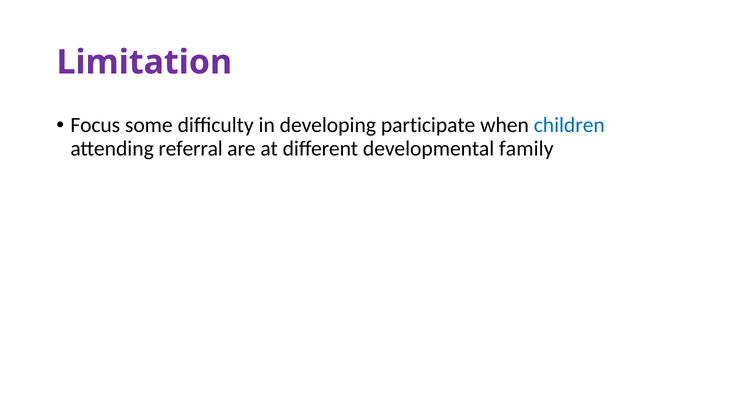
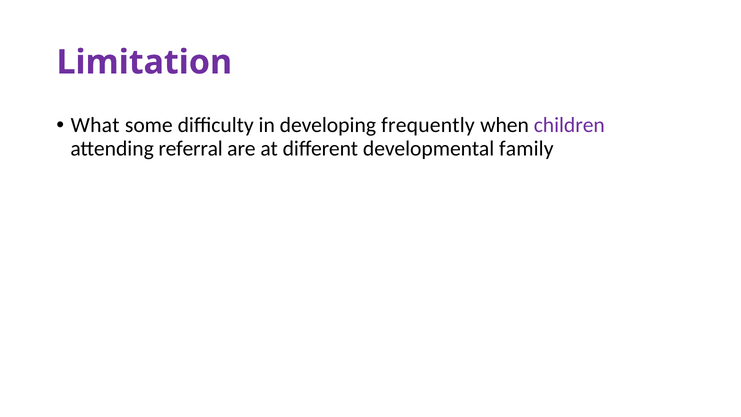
Focus: Focus -> What (95, 125)
participate: participate -> frequently (428, 125)
children colour: blue -> purple (569, 125)
